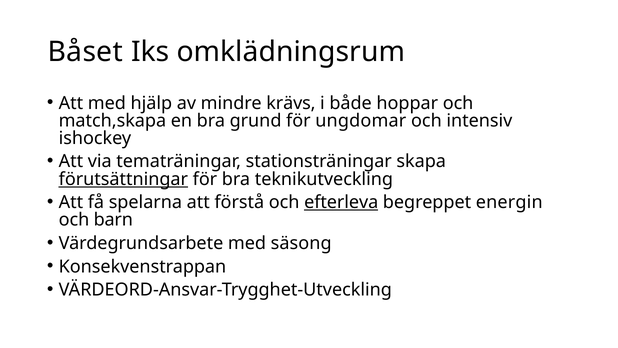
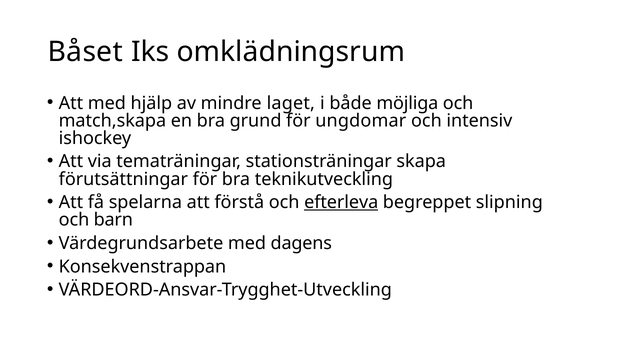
krävs: krävs -> laget (291, 103)
hoppar: hoppar -> möjliga (407, 103)
förutsättningar underline: present -> none (123, 179)
energin: energin -> slipning (509, 202)
säsong: säsong -> dagens (301, 243)
